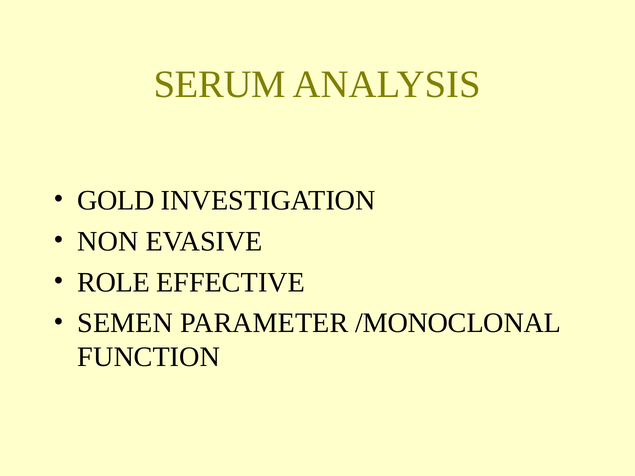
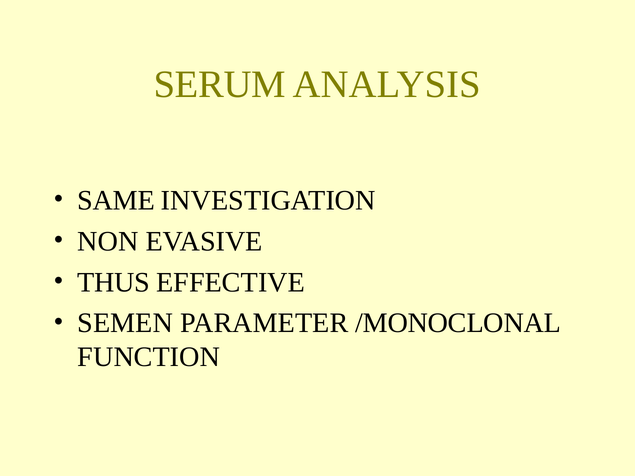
GOLD: GOLD -> SAME (116, 201)
ROLE: ROLE -> THUS (114, 282)
